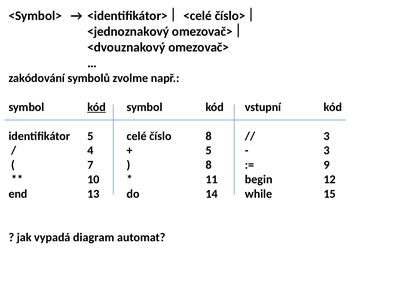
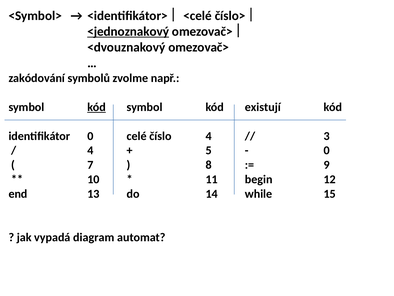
<jednoznakový underline: none -> present (128, 32)
vstupní: vstupní -> existují (263, 107)
identifikátor 5: 5 -> 0 (90, 136)
číslo 8: 8 -> 4 (209, 136)
3: 3 -> 0 (327, 150)
